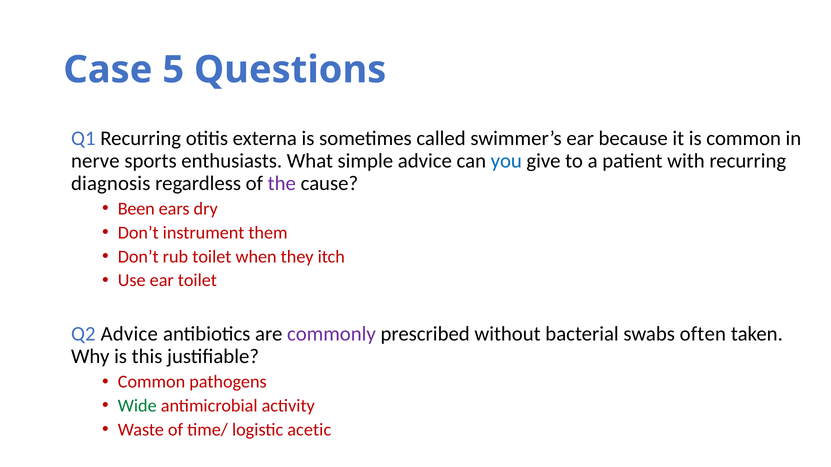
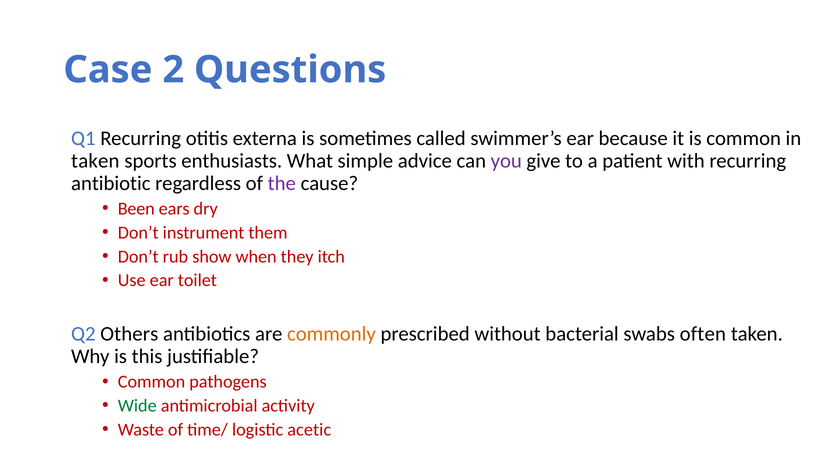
5: 5 -> 2 (173, 70)
nerve: nerve -> taken (95, 161)
you colour: blue -> purple (506, 161)
diagnosis: diagnosis -> antibiotic (111, 184)
rub toilet: toilet -> show (212, 257)
Q2 Advice: Advice -> Others (129, 334)
commonly colour: purple -> orange (331, 334)
